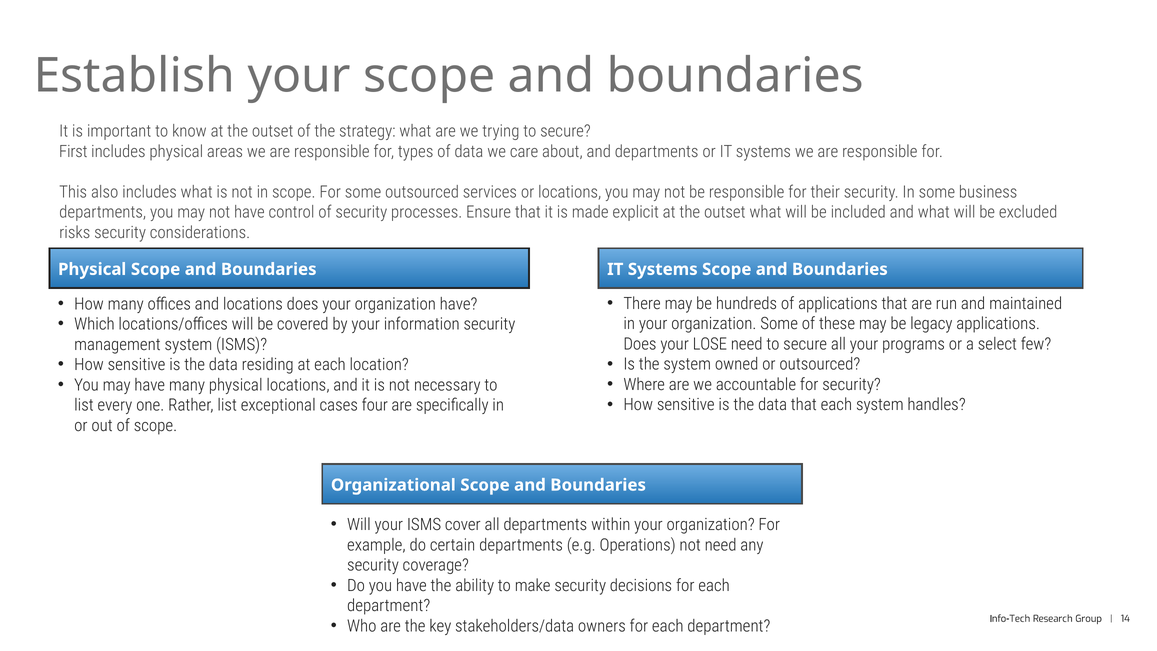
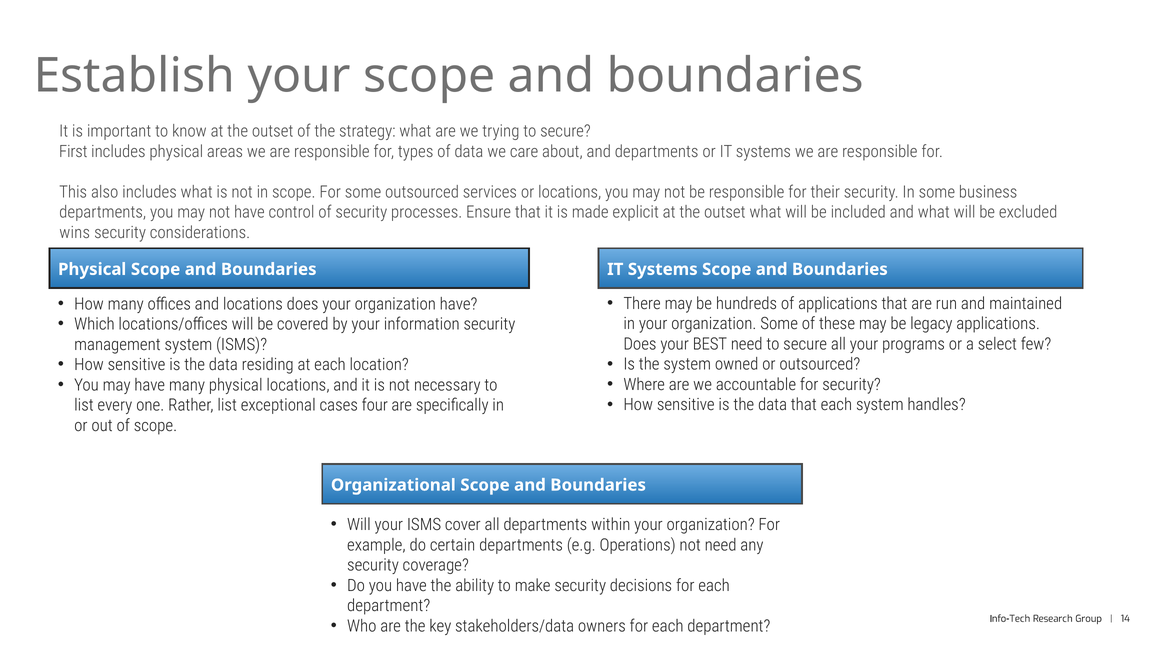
risks: risks -> wins (75, 233)
LOSE: LOSE -> BEST (710, 344)
